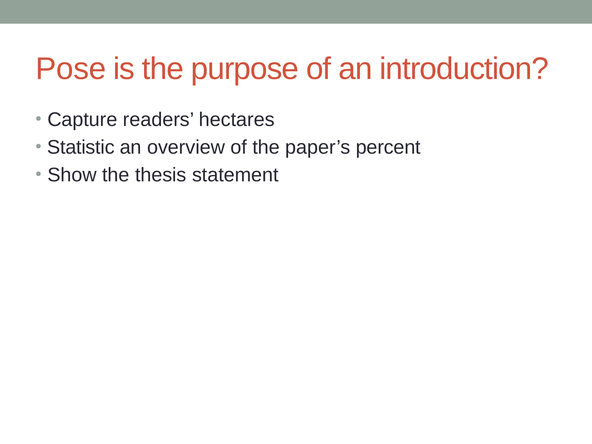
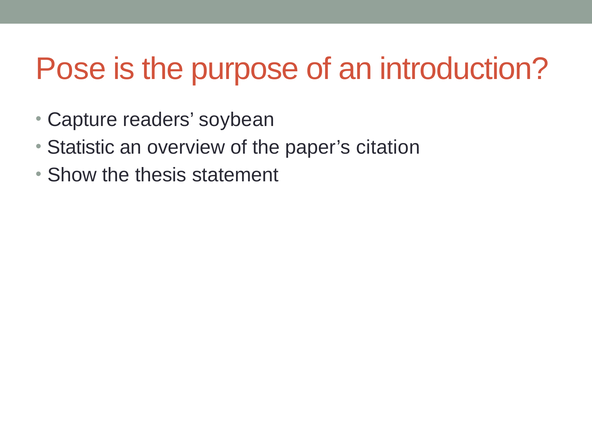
hectares: hectares -> soybean (237, 120)
percent: percent -> citation (388, 147)
